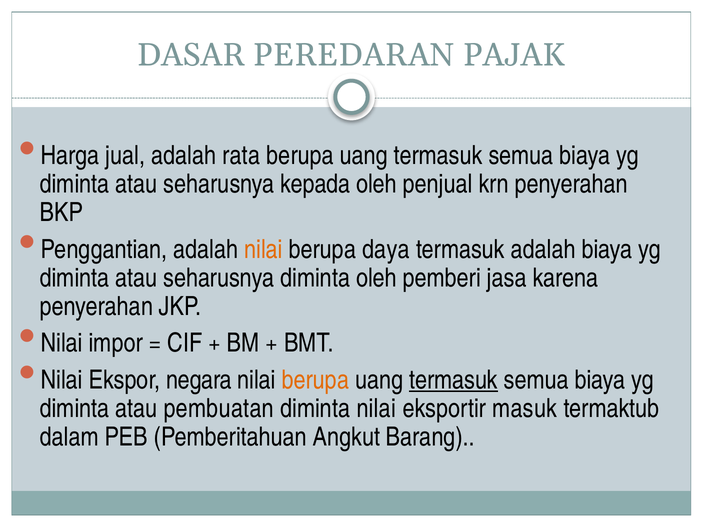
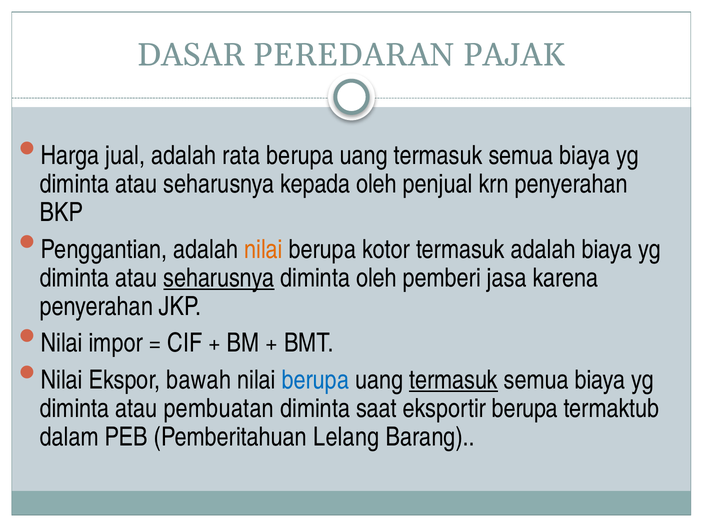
daya: daya -> kotor (386, 250)
seharusnya underline: none -> present (219, 278)
negara: negara -> bawah (199, 380)
berupa colour: orange -> blue (315, 380)
diminta nilai: nilai -> saat (376, 409)
eksportir masuk: masuk -> berupa (525, 409)
Angkut: Angkut -> Lelang (346, 437)
